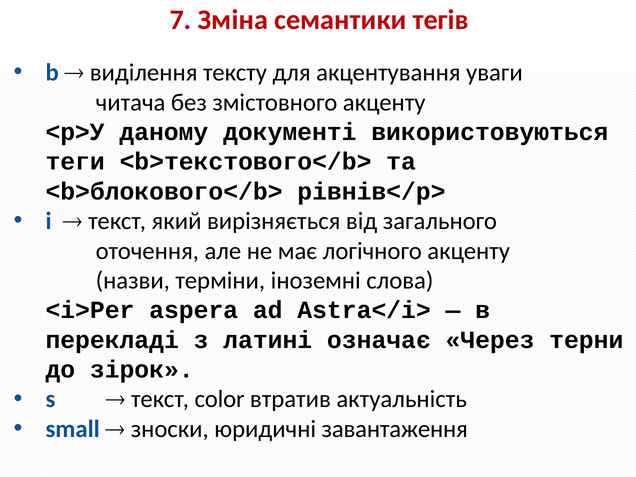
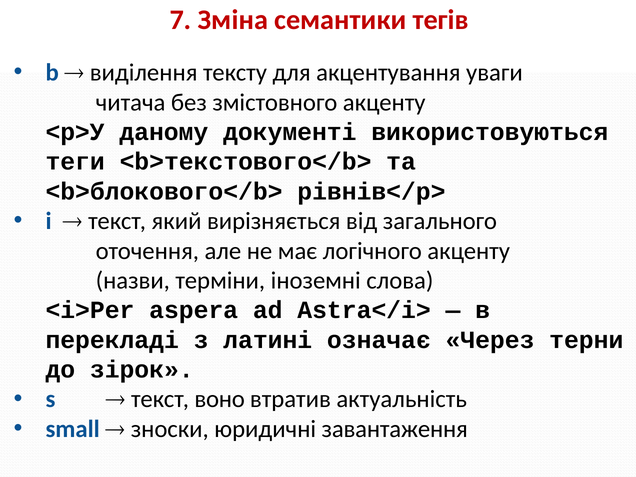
color: color -> воно (220, 399)
